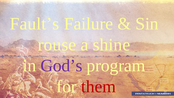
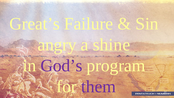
Fault’s: Fault’s -> Great’s (35, 24)
rouse: rouse -> angry (57, 45)
them colour: red -> purple (99, 86)
